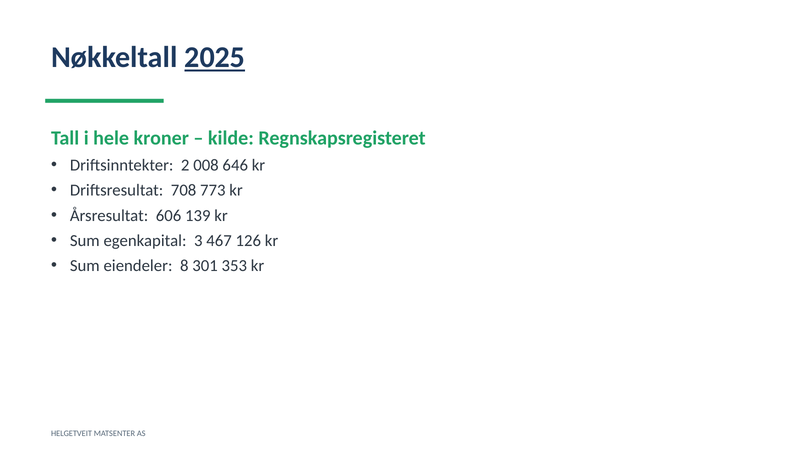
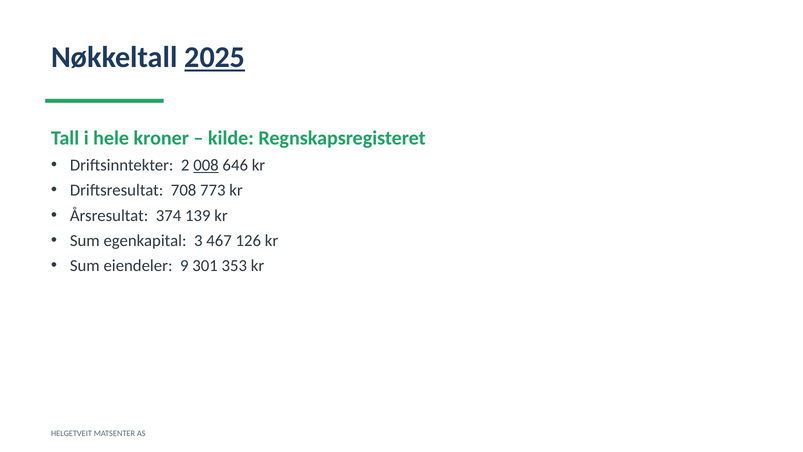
008 underline: none -> present (206, 165)
606: 606 -> 374 (169, 215)
8: 8 -> 9 (184, 266)
